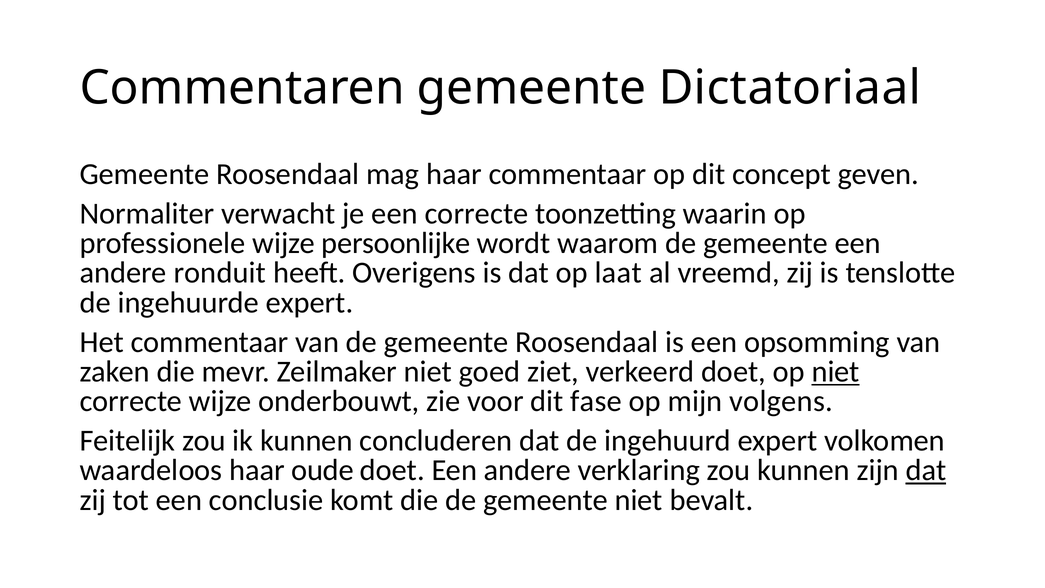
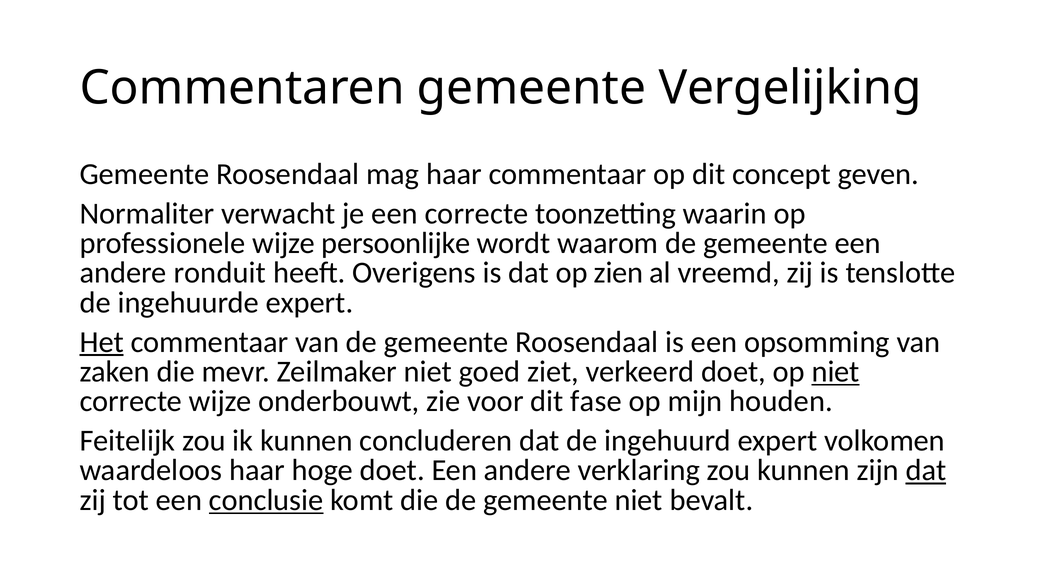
Dictatoriaal: Dictatoriaal -> Vergelijking (790, 88)
laat: laat -> zien (619, 273)
Het underline: none -> present (102, 342)
volgens: volgens -> houden (781, 401)
oude: oude -> hoge (322, 470)
conclusie underline: none -> present (266, 500)
